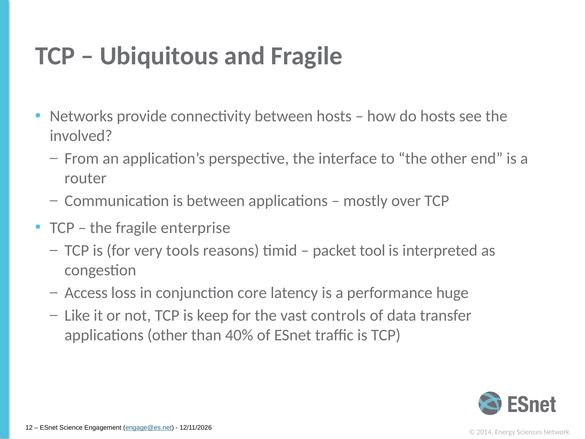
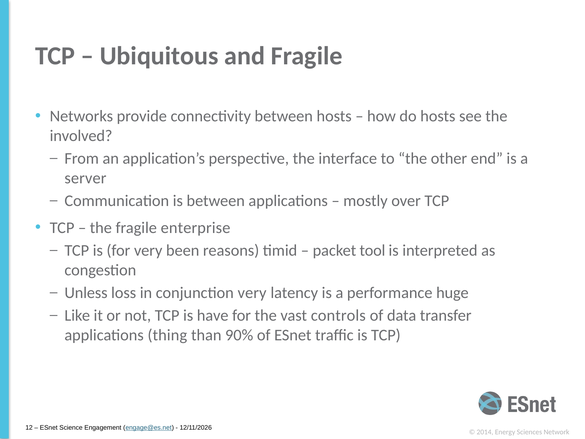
router: router -> server (85, 178)
tools: tools -> been (183, 250)
Access: Access -> Unless (86, 293)
conjunction core: core -> very (252, 293)
keep: keep -> have (213, 315)
applications other: other -> thing (167, 335)
40%: 40% -> 90% (239, 335)
